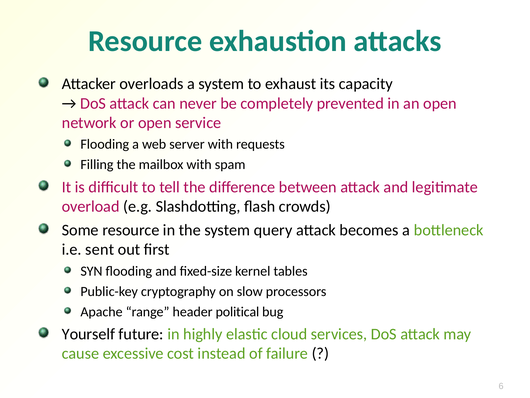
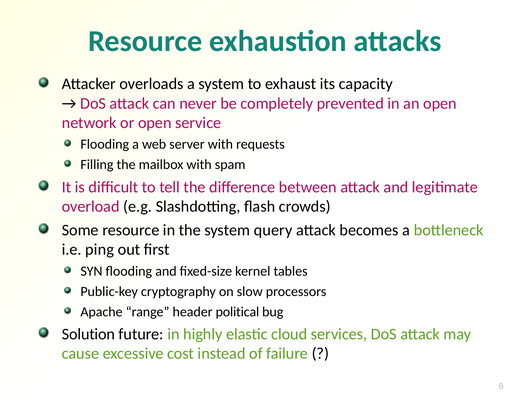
sent: sent -> ping (100, 249)
Yourself: Yourself -> Solution (88, 334)
